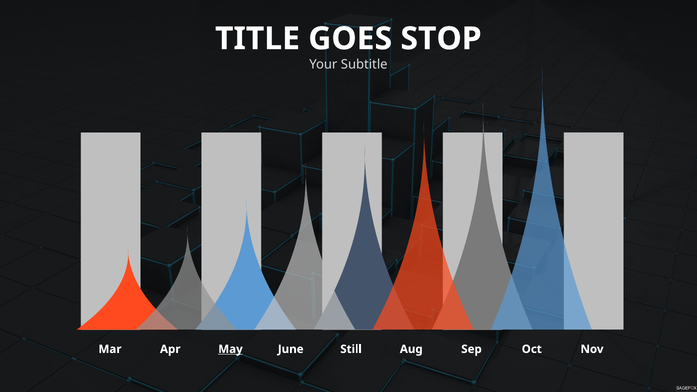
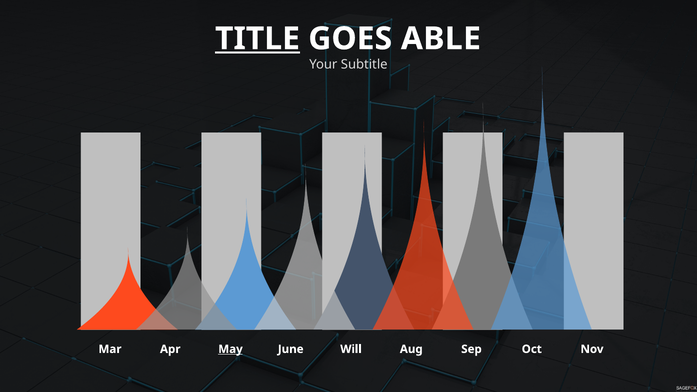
TITLE underline: none -> present (258, 39)
STOP: STOP -> ABLE (441, 39)
Still: Still -> Will (351, 349)
